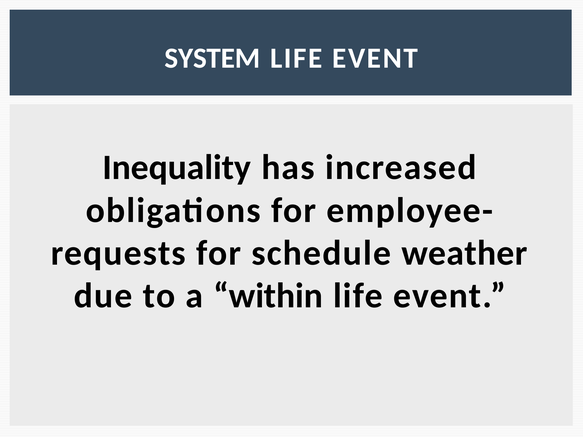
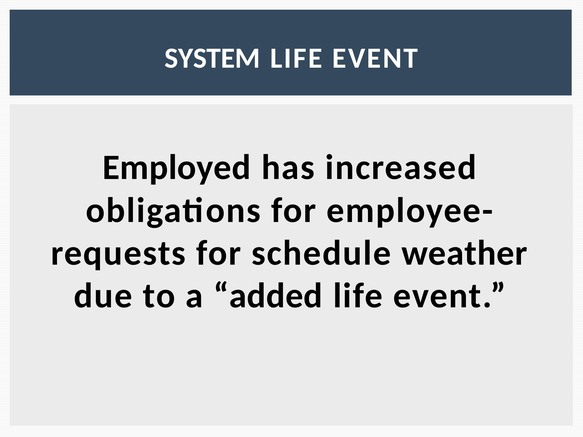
Inequality: Inequality -> Employed (177, 168)
within: within -> added (268, 296)
